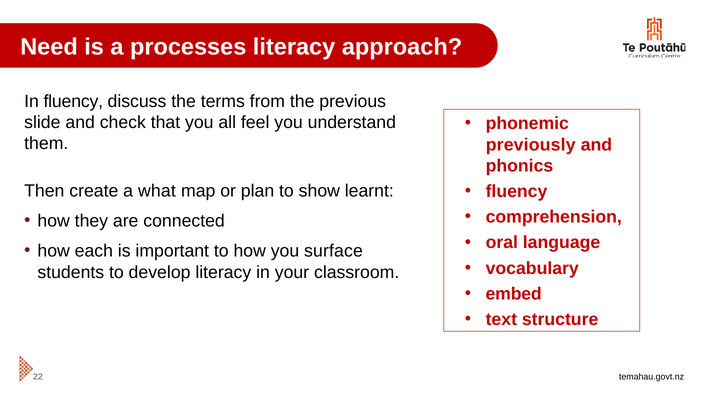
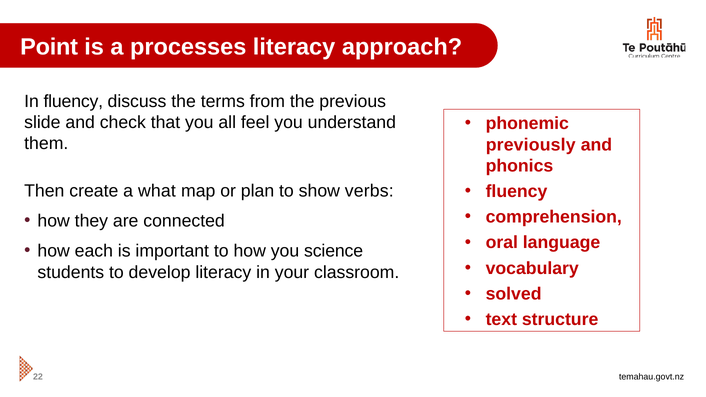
Need: Need -> Point (49, 47)
learnt: learnt -> verbs (369, 191)
surface: surface -> science (334, 251)
embed: embed -> solved (514, 294)
